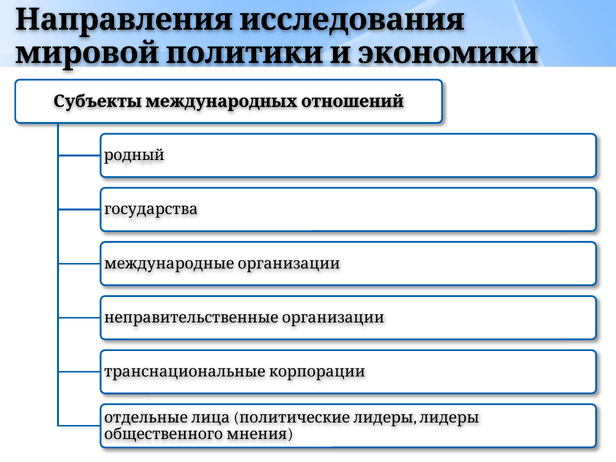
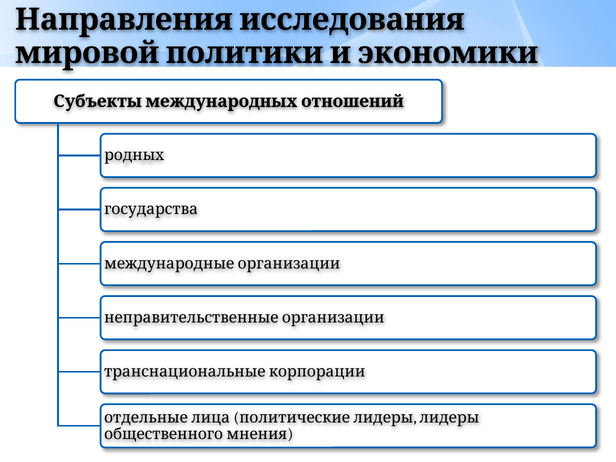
родный: родный -> родных (134, 155)
